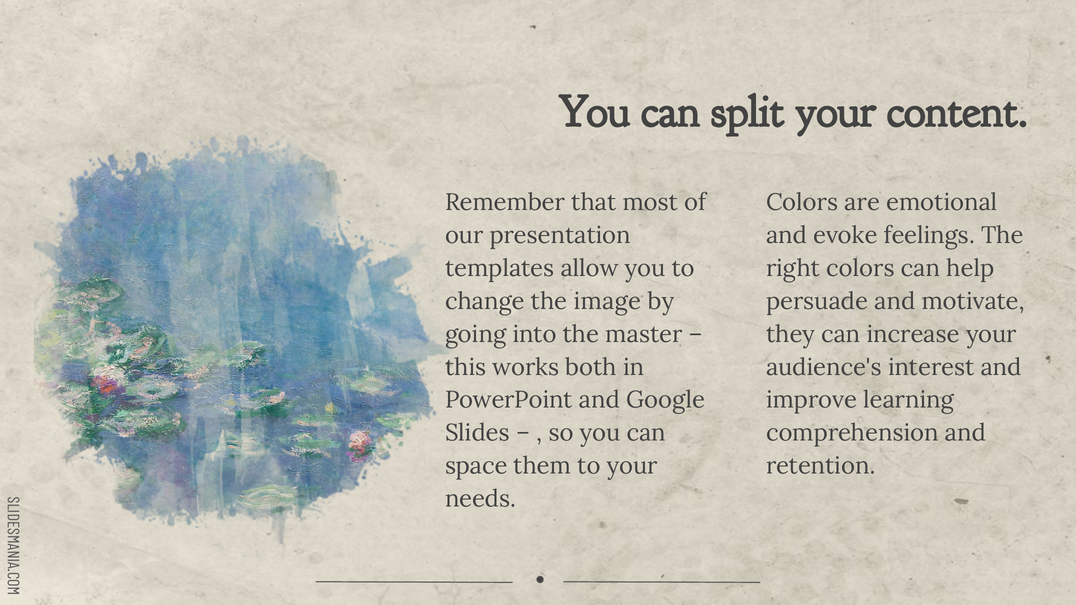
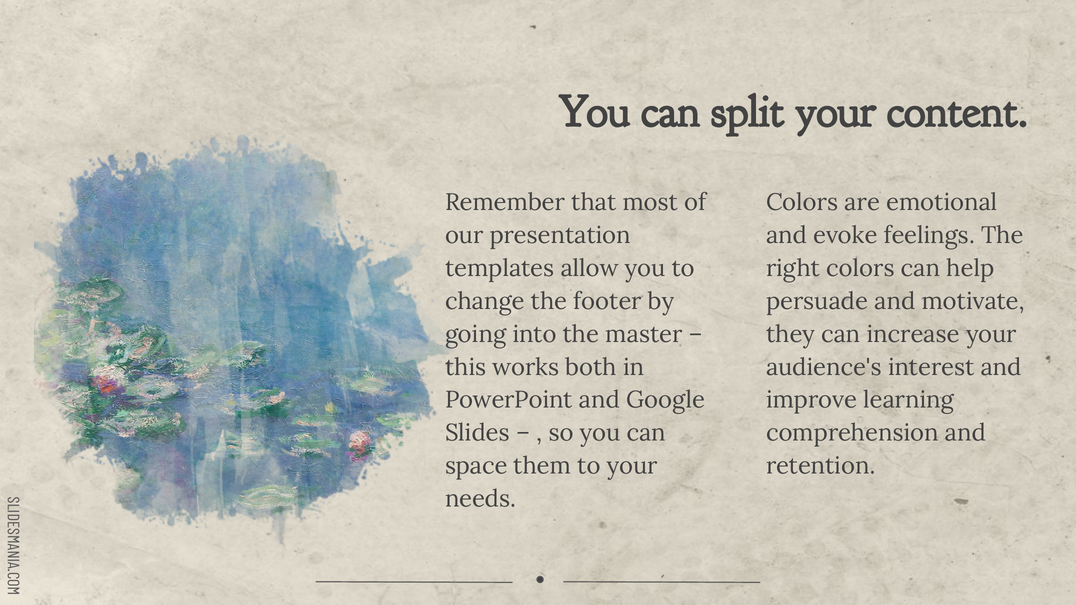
image: image -> footer (608, 301)
